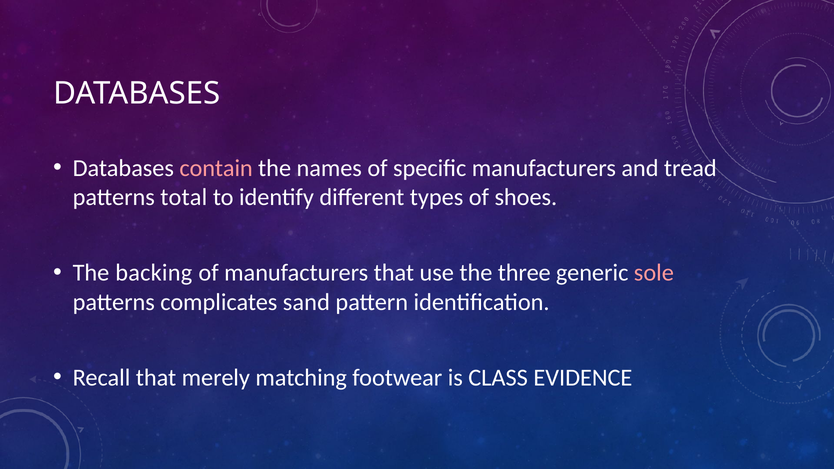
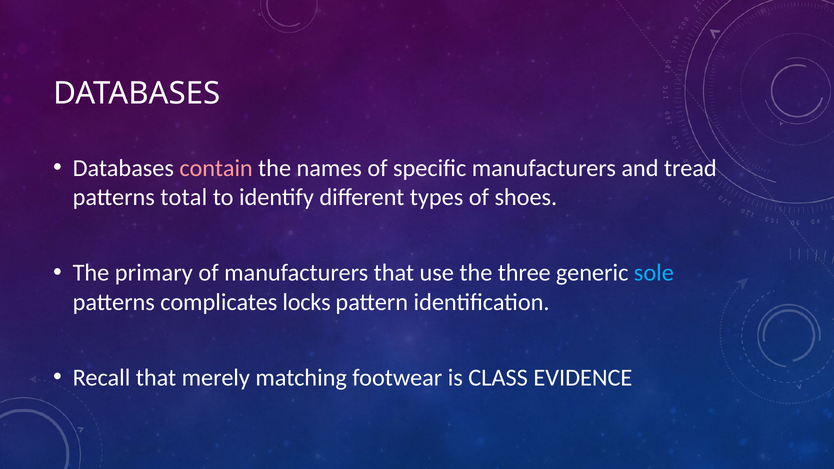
backing: backing -> primary (154, 273)
sole colour: pink -> light blue (654, 273)
sand: sand -> locks (307, 302)
